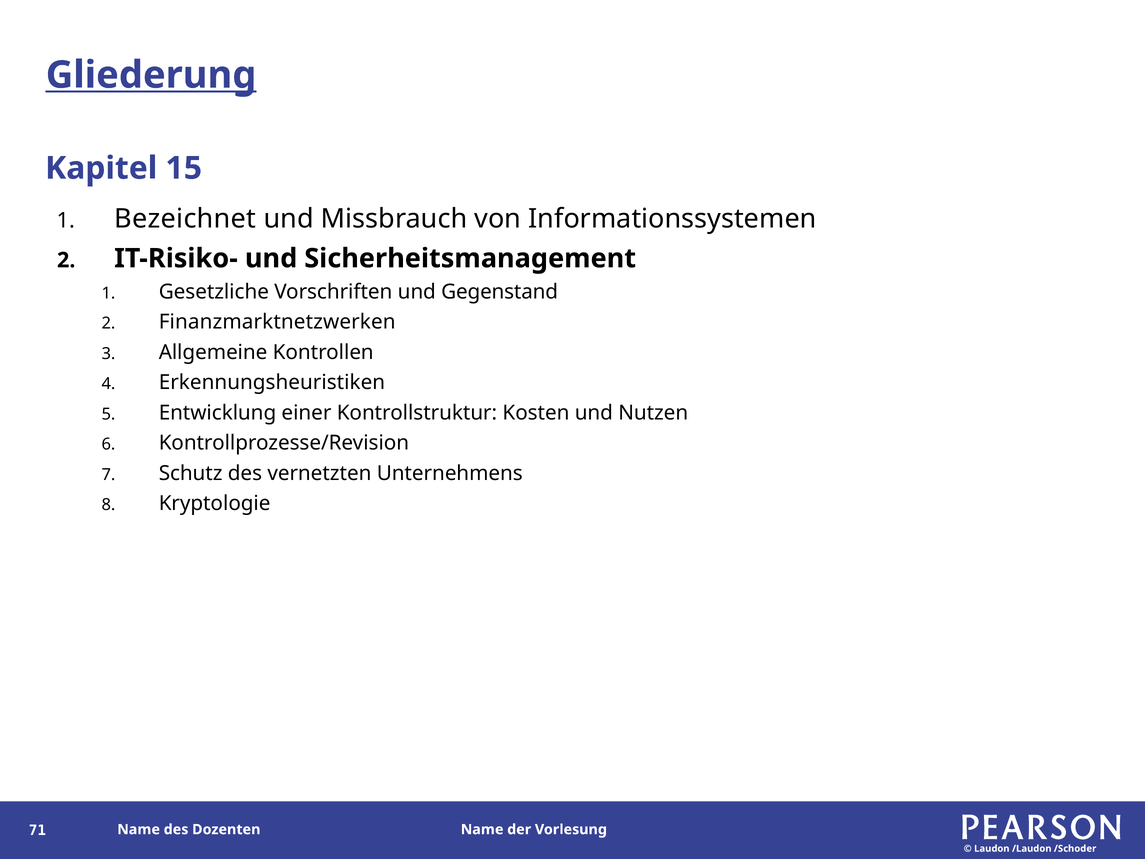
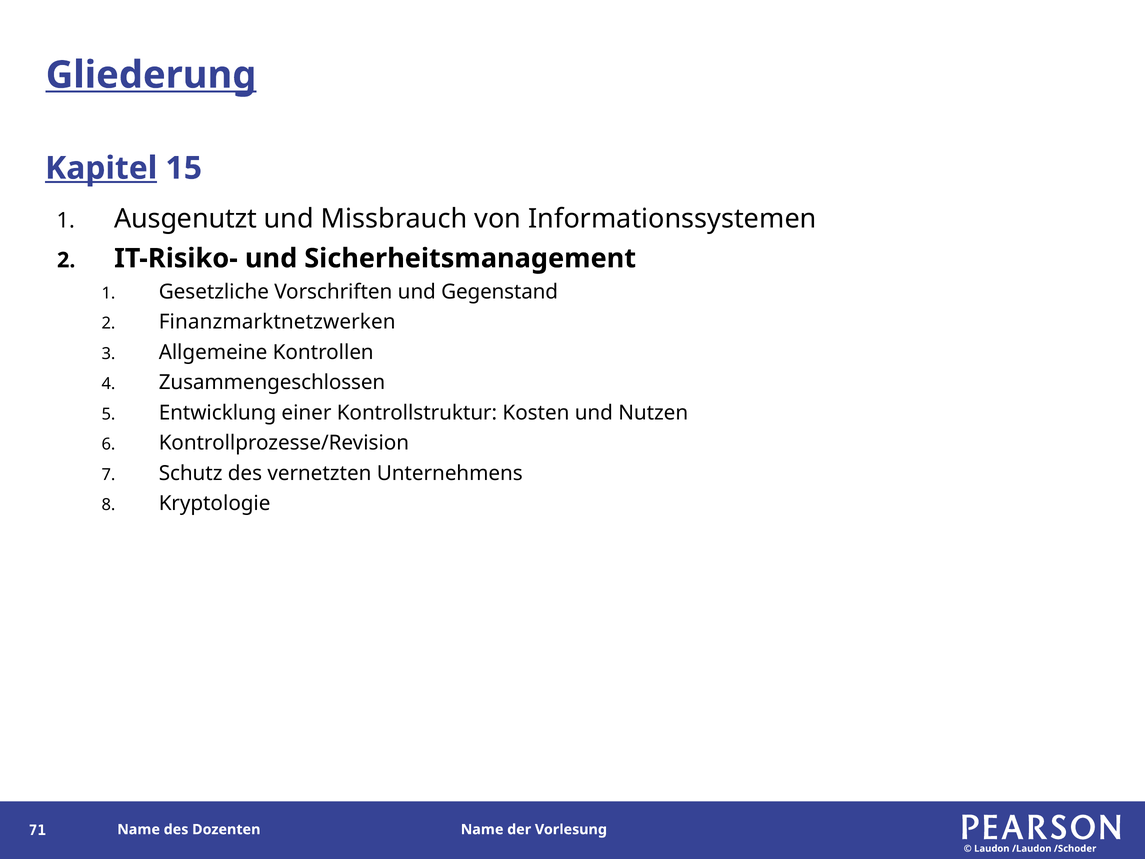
Kapitel underline: none -> present (101, 168)
Bezeichnet: Bezeichnet -> Ausgenutzt (186, 219)
Erkennungsheuristiken: Erkennungsheuristiken -> Zusammengeschlossen (272, 382)
